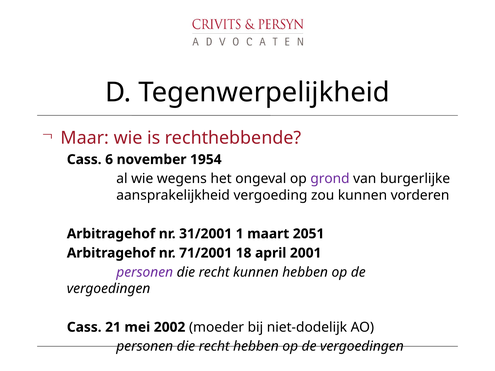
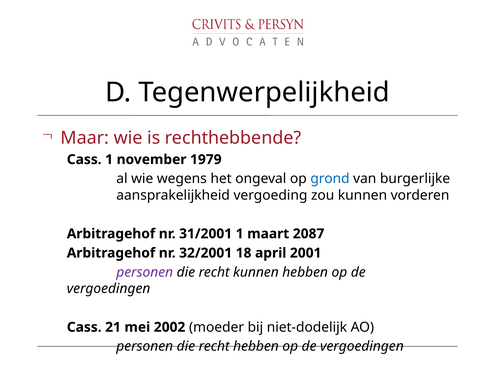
Cass 6: 6 -> 1 (109, 160)
1954: 1954 -> 1979 (206, 160)
grond colour: purple -> blue (330, 179)
2051: 2051 -> 2087 (309, 234)
71/2001: 71/2001 -> 32/2001 (206, 253)
